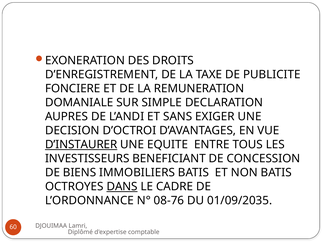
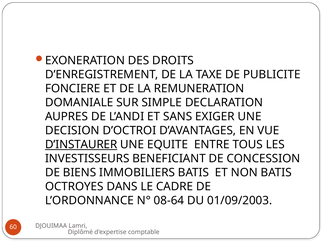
DANS underline: present -> none (122, 186)
08-76: 08-76 -> 08-64 (169, 200)
01/09/2035: 01/09/2035 -> 01/09/2003 (240, 200)
